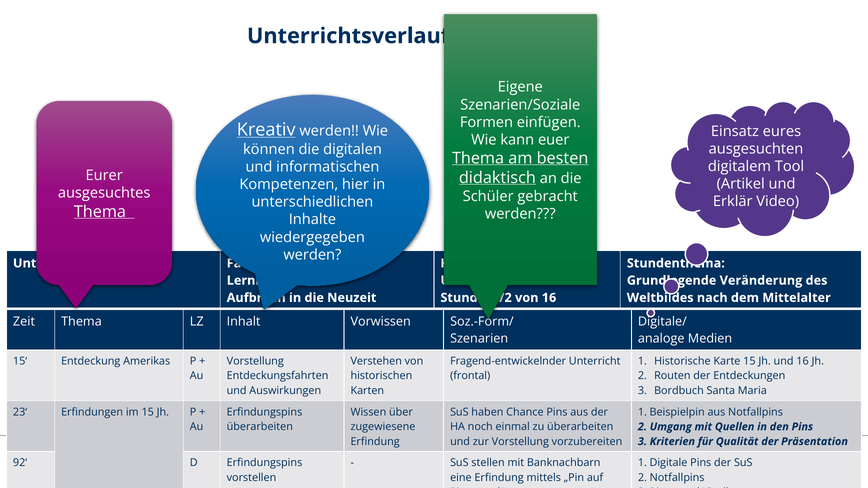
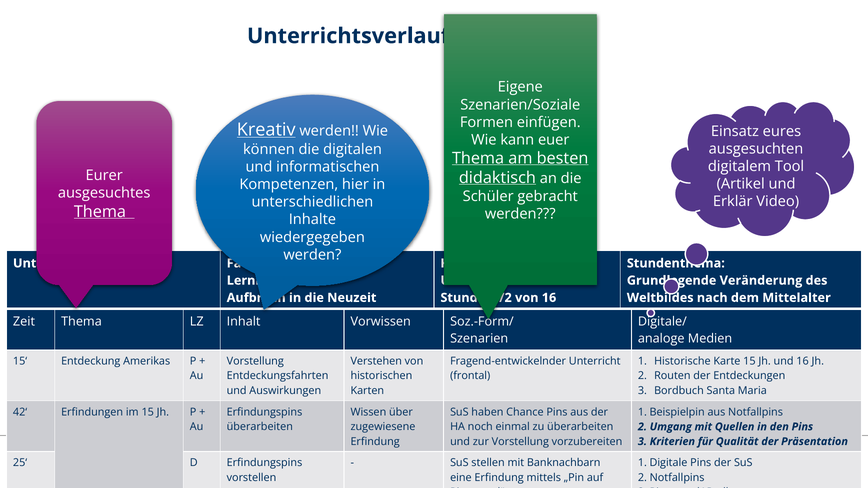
23‘: 23‘ -> 42‘ (20, 412)
92‘: 92‘ -> 25‘ (20, 463)
